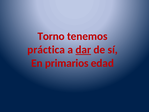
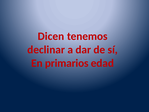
Torno: Torno -> Dicen (51, 36)
práctica: práctica -> declinar (46, 50)
dar underline: present -> none (83, 50)
